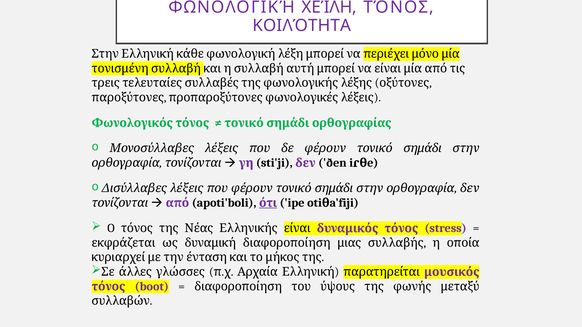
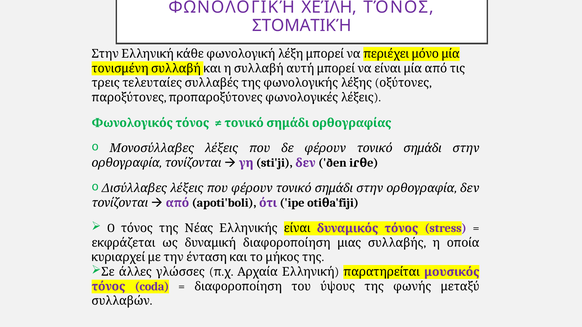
ΚΟΙΛΌΤΗΤΑ: ΚΟΙΛΌΤΗΤΑ -> ΣΤΟΜΑΤΙΚΉ (302, 25)
ότι underline: present -> none (268, 203)
boot: boot -> coda (154, 287)
